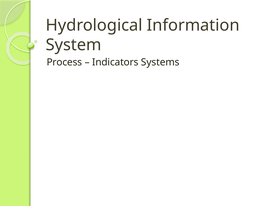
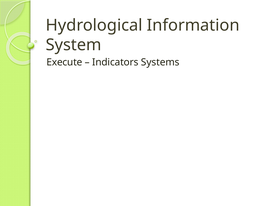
Process: Process -> Execute (64, 62)
